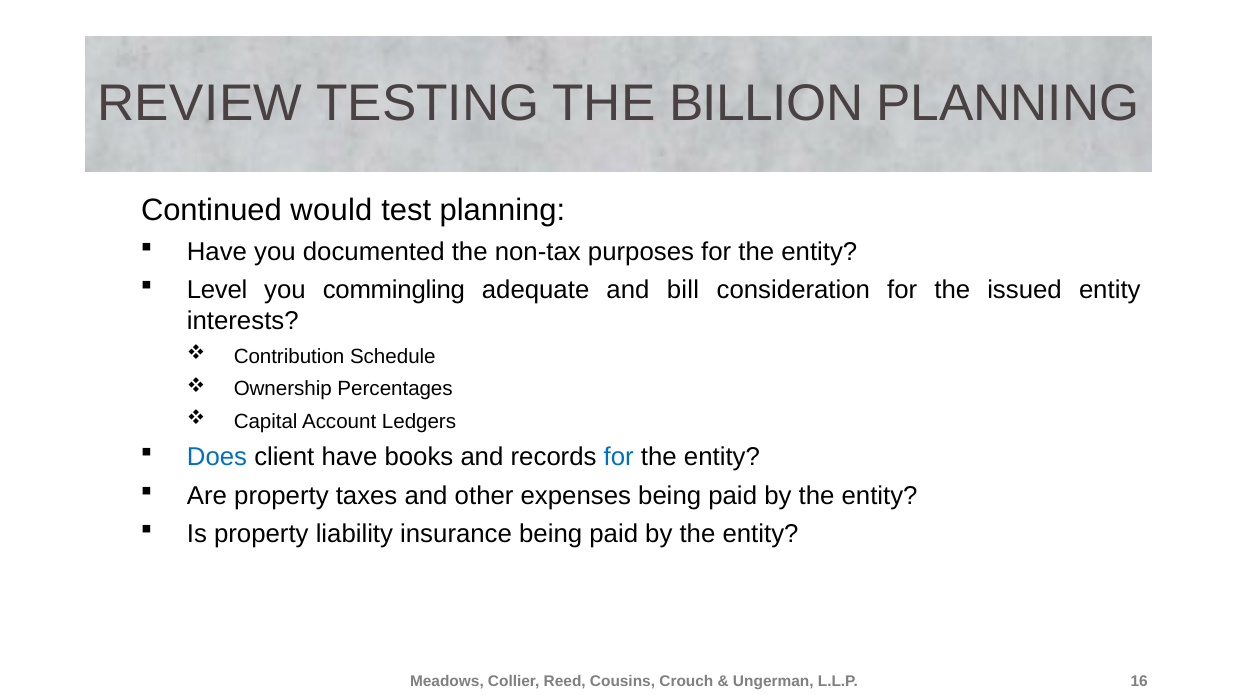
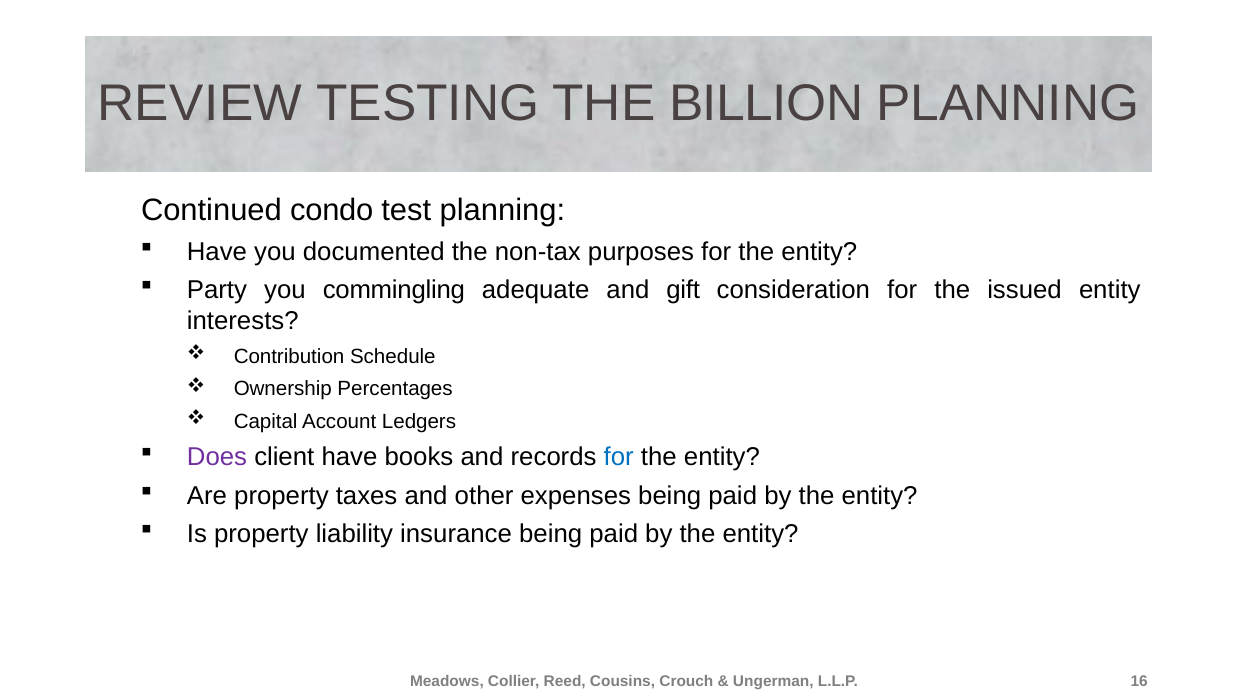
would: would -> condo (332, 210)
Level: Level -> Party (217, 290)
bill: bill -> gift (683, 290)
Does colour: blue -> purple (217, 457)
